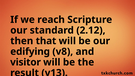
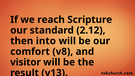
that: that -> into (46, 41)
edifying: edifying -> comfort (30, 52)
